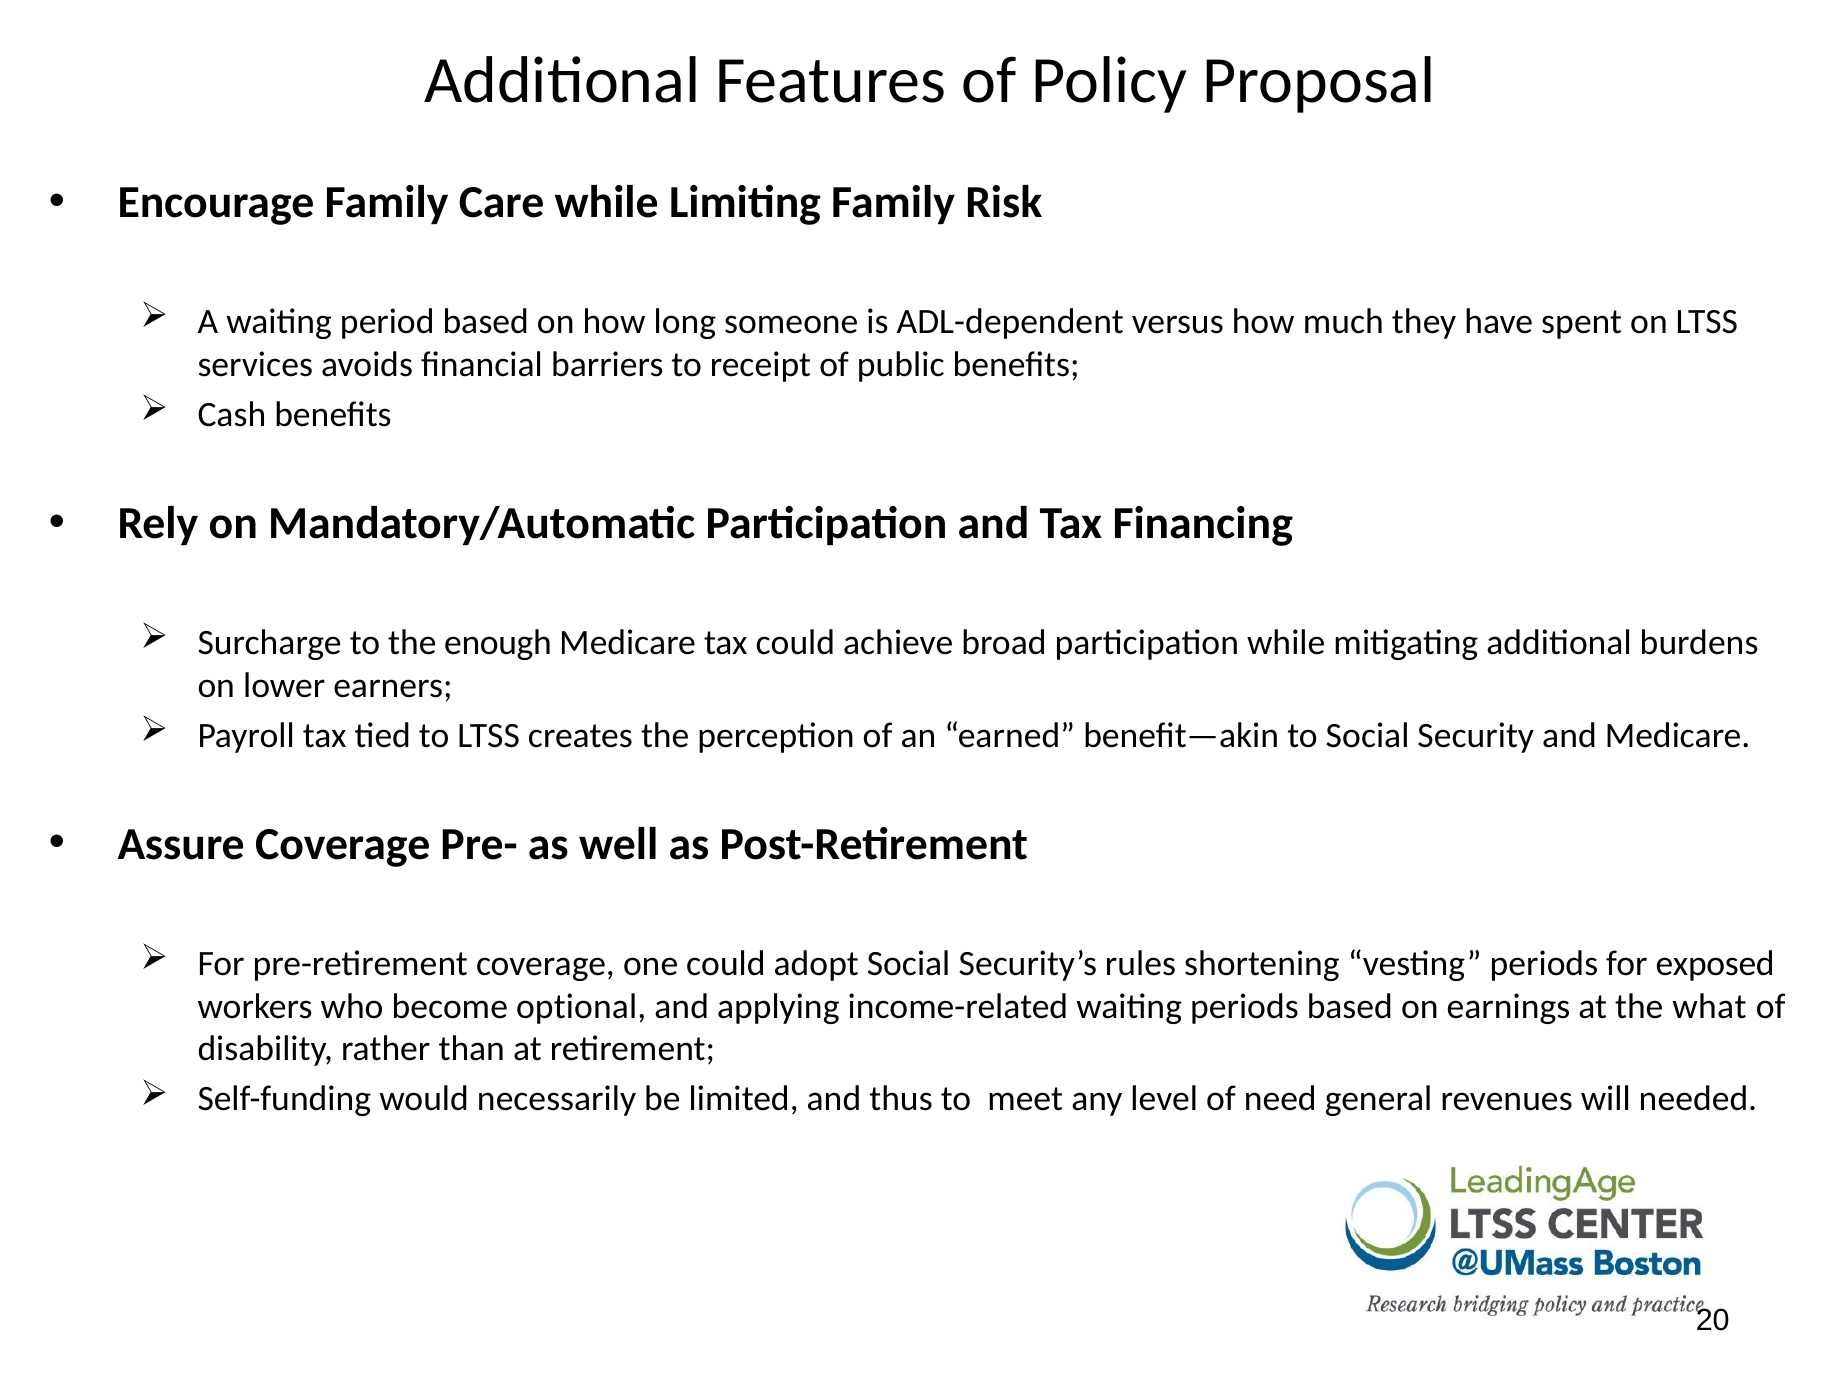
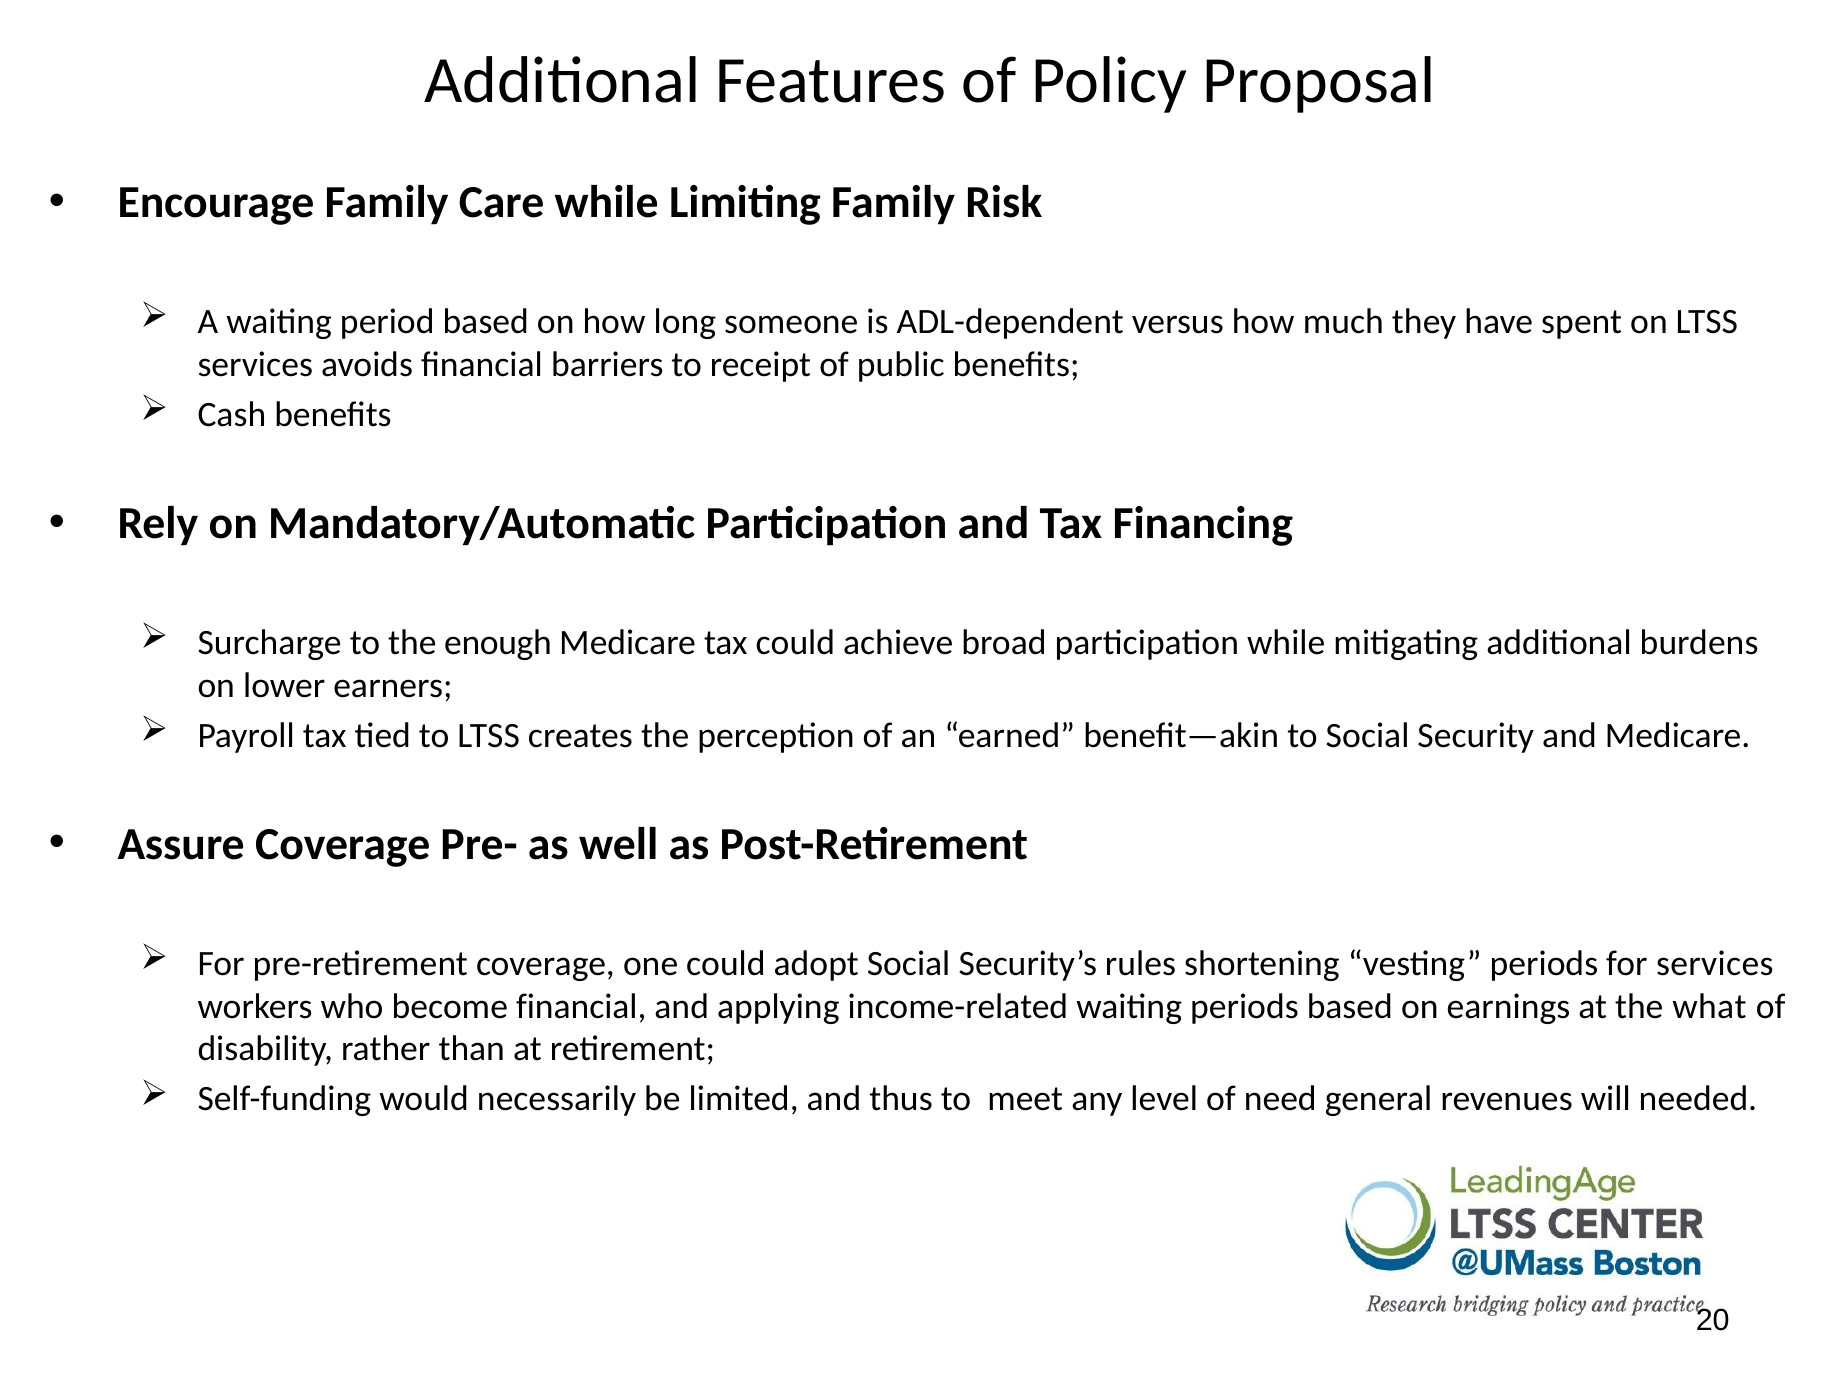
for exposed: exposed -> services (1715, 964)
become optional: optional -> financial (581, 1007)
